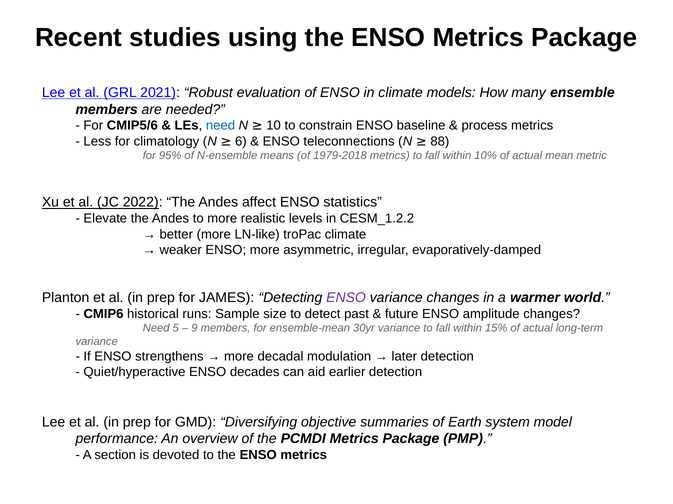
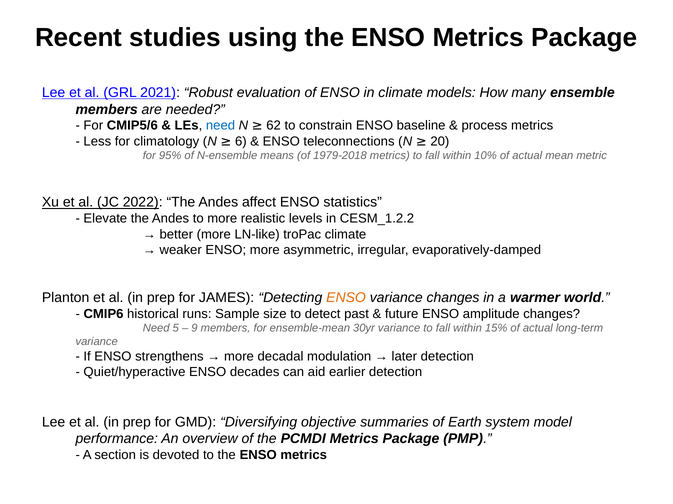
10: 10 -> 62 (274, 126)
88: 88 -> 20 (440, 141)
ENSO colour: purple -> orange (346, 298)
